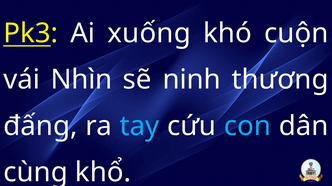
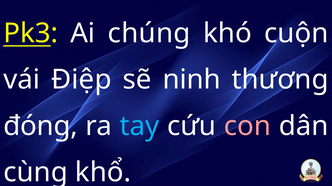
xuống: xuống -> chúng (149, 33)
Nhìn: Nhìn -> Điệp (81, 80)
đấng: đấng -> đóng (41, 126)
con colour: light blue -> pink (247, 126)
